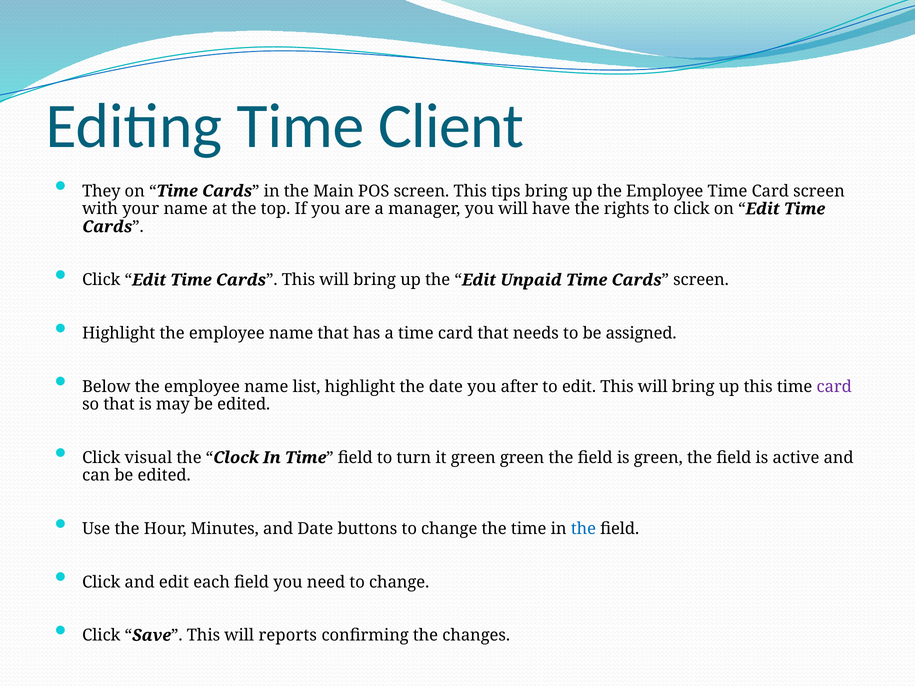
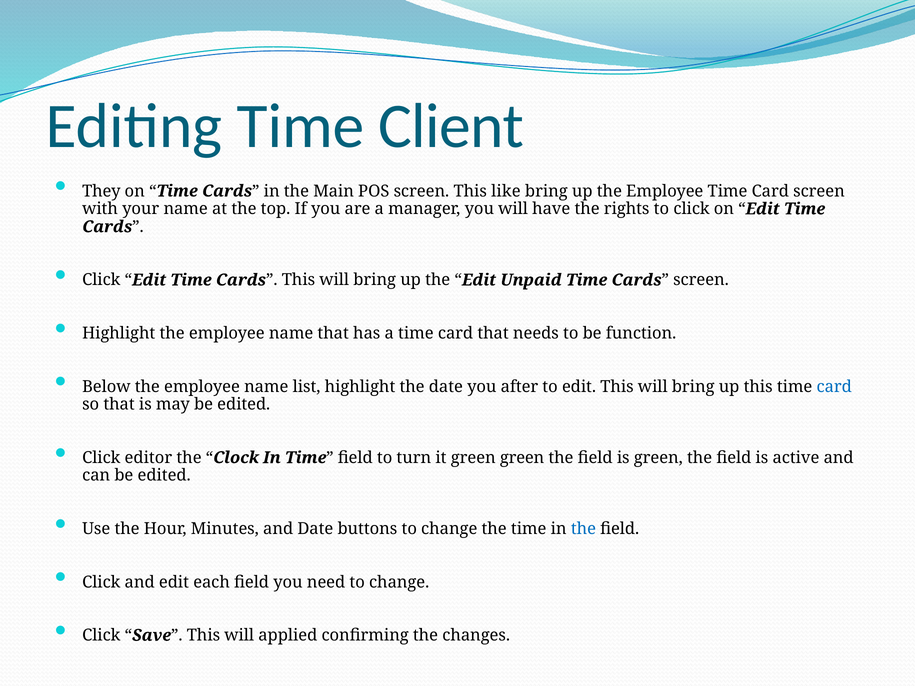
tips: tips -> like (506, 191)
assigned: assigned -> function (641, 333)
card colour: purple -> blue (834, 387)
visual: visual -> editor (148, 458)
reports: reports -> applied (288, 636)
